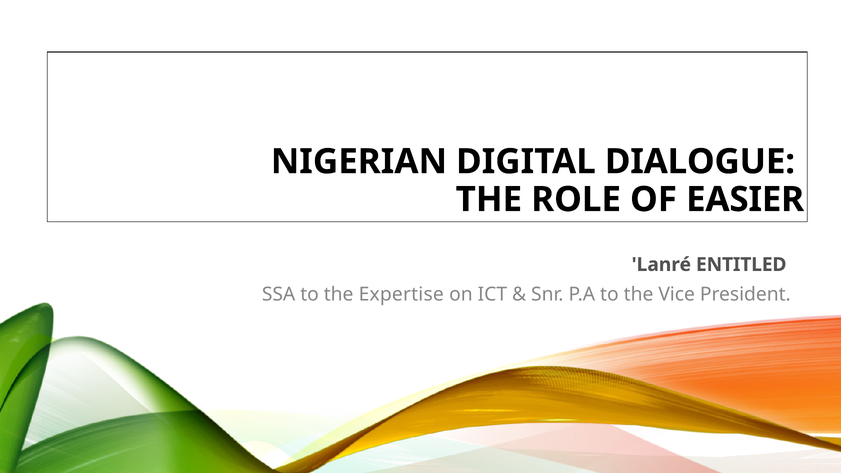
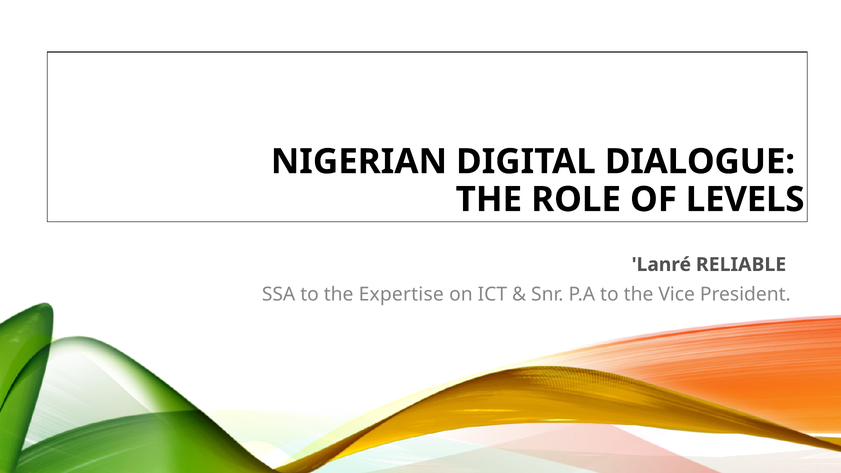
EASIER: EASIER -> LEVELS (745, 200)
ENTITLED: ENTITLED -> RELIABLE (741, 265)
